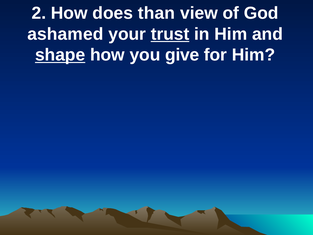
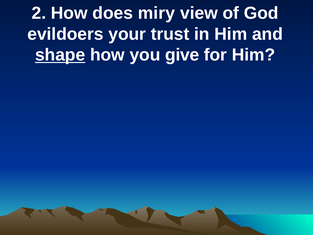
than: than -> miry (156, 13)
ashamed: ashamed -> evildoers (65, 34)
trust underline: present -> none (170, 34)
